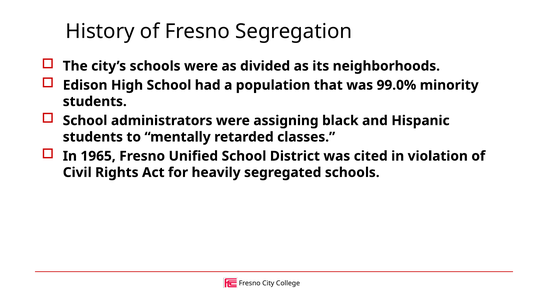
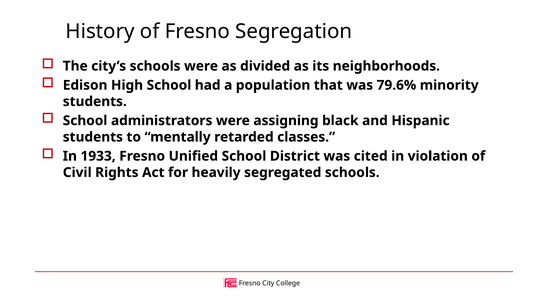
99.0%: 99.0% -> 79.6% (396, 85)
1965: 1965 -> 1933 (98, 156)
